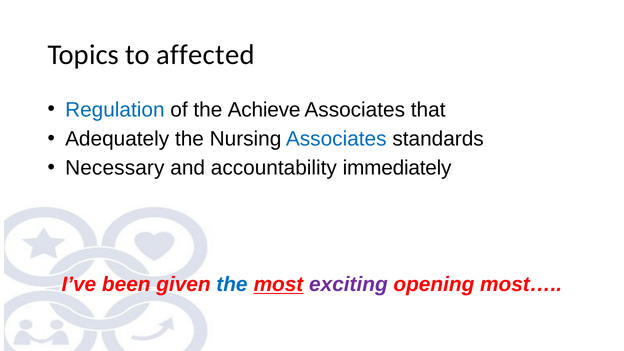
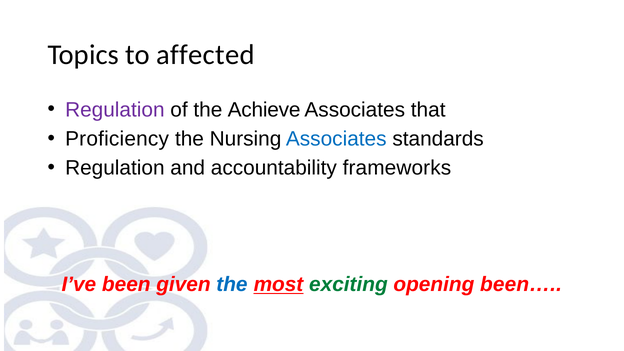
Regulation colour: blue -> purple (115, 110)
Adequately: Adequately -> Proficiency (117, 139)
Necessary: Necessary -> Regulation (115, 168)
immediately: immediately -> frameworks (397, 168)
exciting colour: purple -> green (348, 284)
most…: most… -> been… (521, 284)
